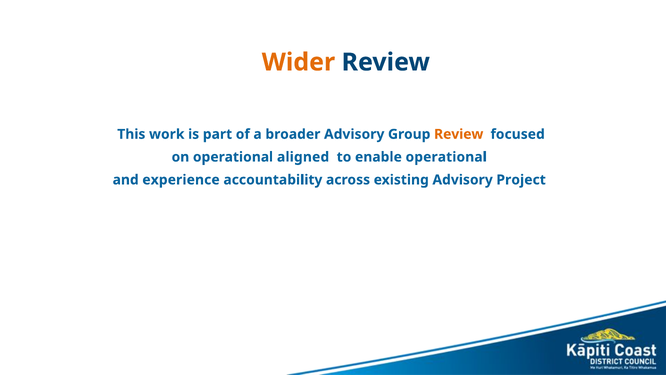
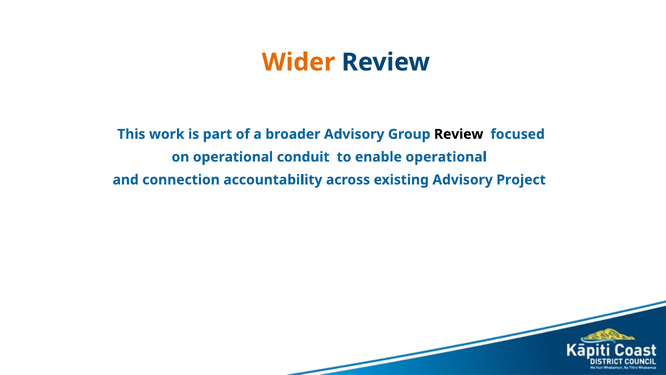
Review colour: orange -> black (459, 134)
aligned: aligned -> conduit (303, 157)
experience: experience -> connection (181, 180)
